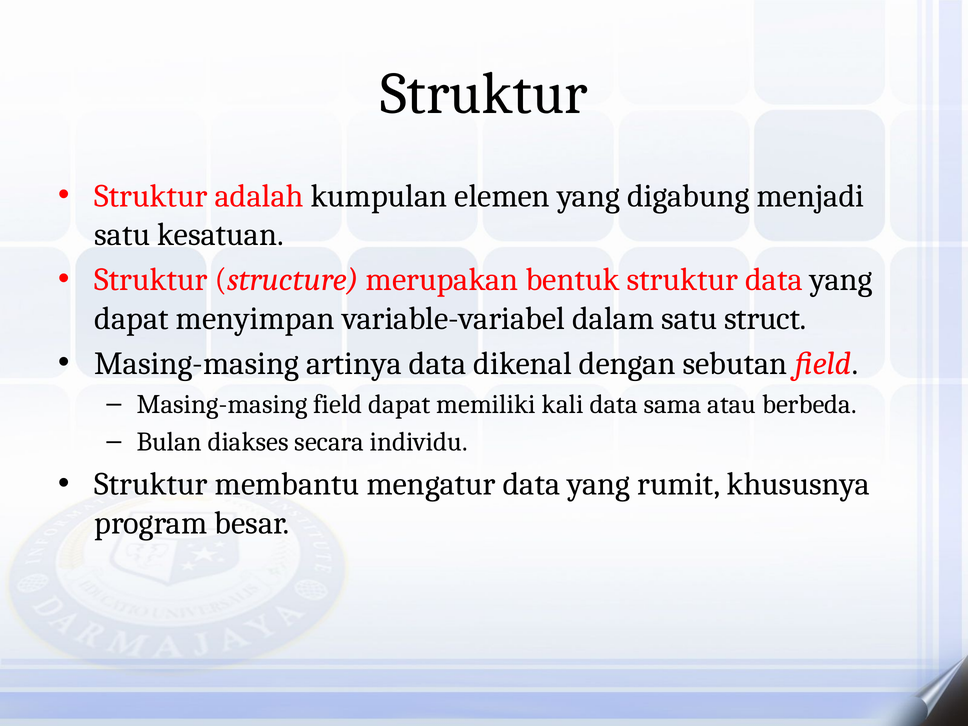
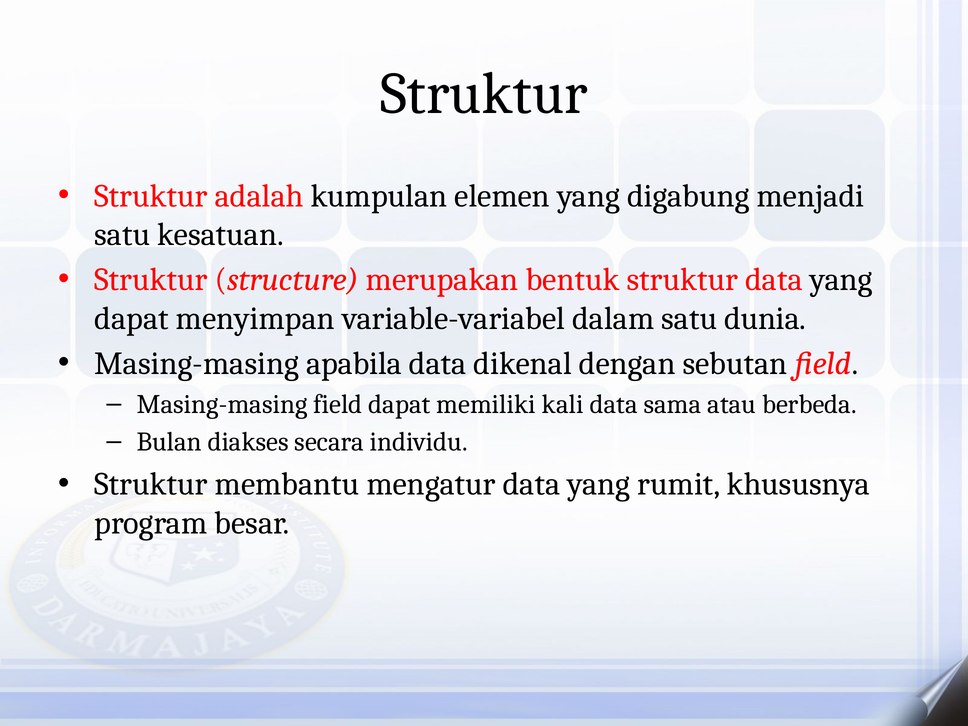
struct: struct -> dunia (765, 318)
artinya: artinya -> apabila (354, 364)
